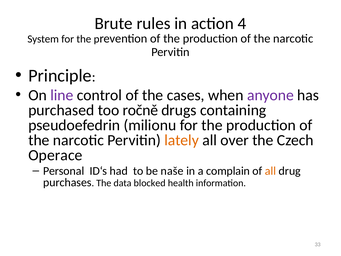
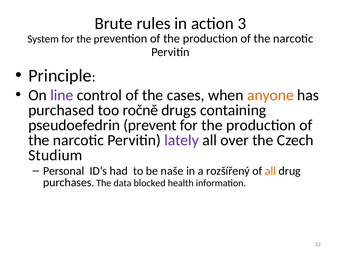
4: 4 -> 3 (242, 23)
anyone colour: purple -> orange (270, 95)
milionu: milionu -> prevent (150, 125)
lately colour: orange -> purple (182, 140)
Operace: Operace -> Studium (55, 155)
complain: complain -> rozšířený (228, 171)
